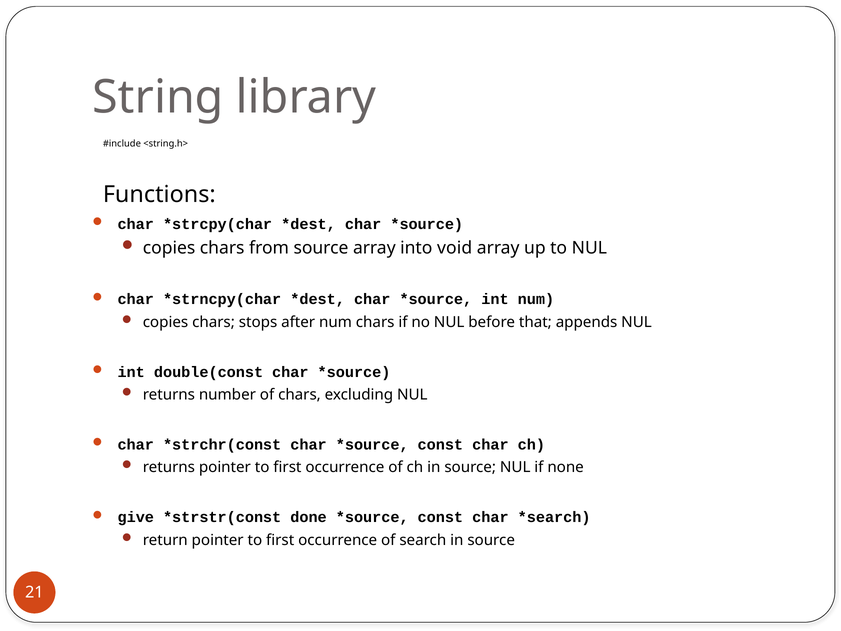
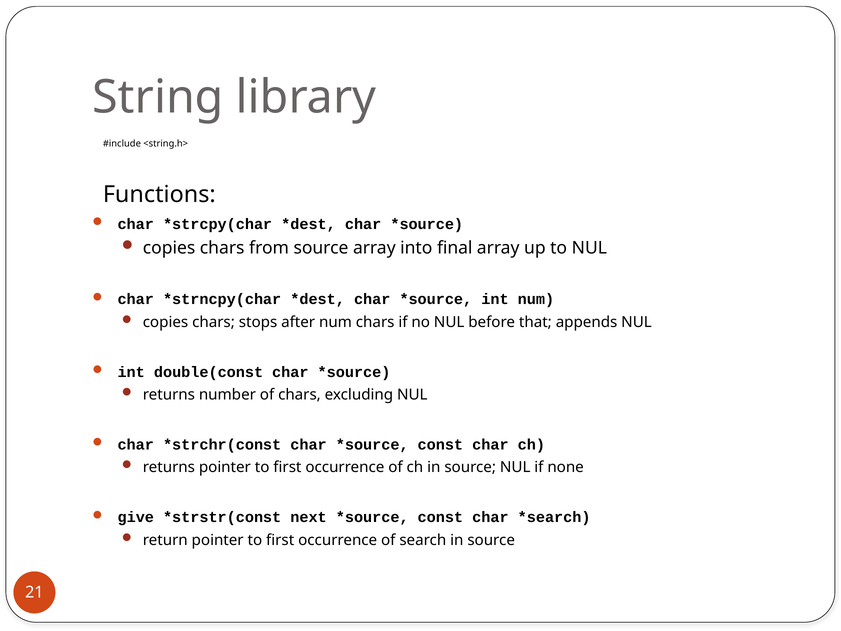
void: void -> final (455, 248)
done: done -> next (309, 517)
